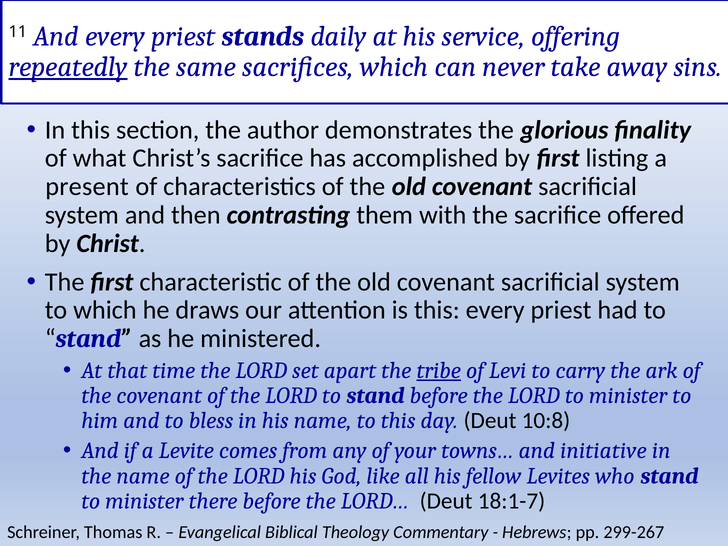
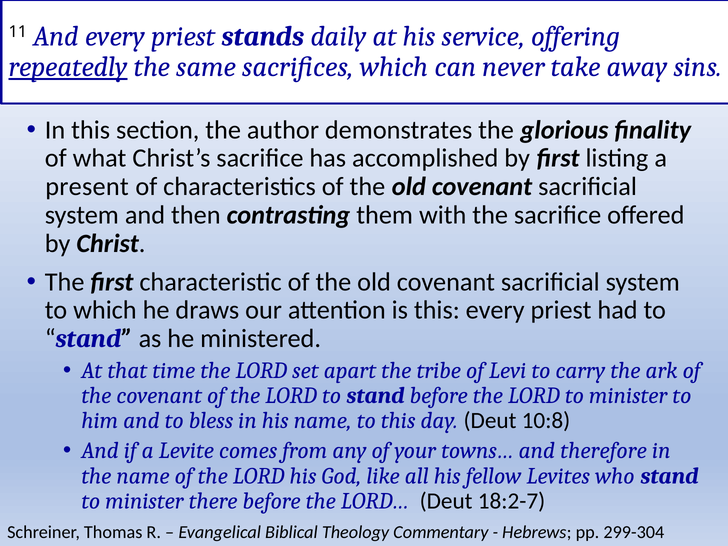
tribe underline: present -> none (439, 370)
initiative: initiative -> therefore (603, 451)
18:1-7: 18:1-7 -> 18:2-7 (512, 501)
299-267: 299-267 -> 299-304 (634, 532)
